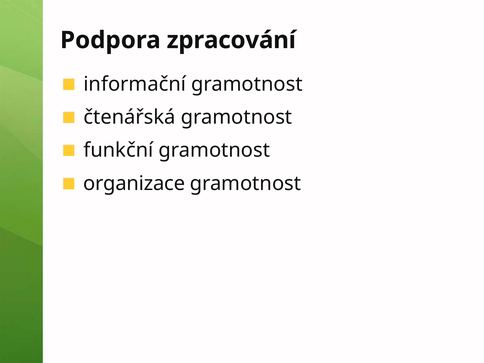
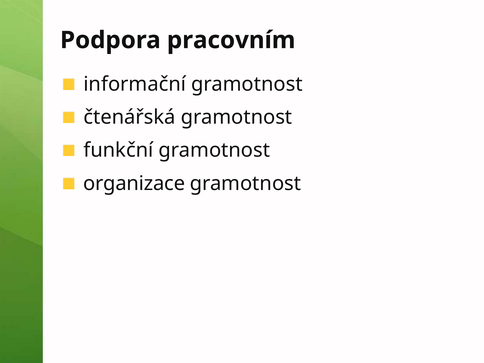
zpracování: zpracování -> pracovním (231, 40)
